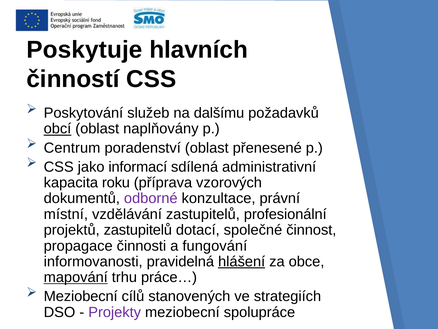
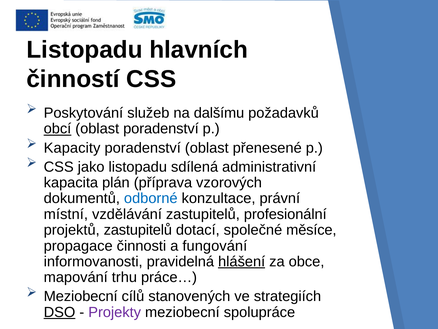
Poskytuje: Poskytuje -> Listopadu (85, 50)
oblast naplňovány: naplňovány -> poradenství (161, 129)
Centrum: Centrum -> Kapacity (72, 148)
jako informací: informací -> listopadu (138, 167)
roku: roku -> plán (116, 182)
odborné colour: purple -> blue (151, 198)
činnost: činnost -> měsíce (311, 230)
mapování underline: present -> none (76, 277)
DSO underline: none -> present (60, 312)
